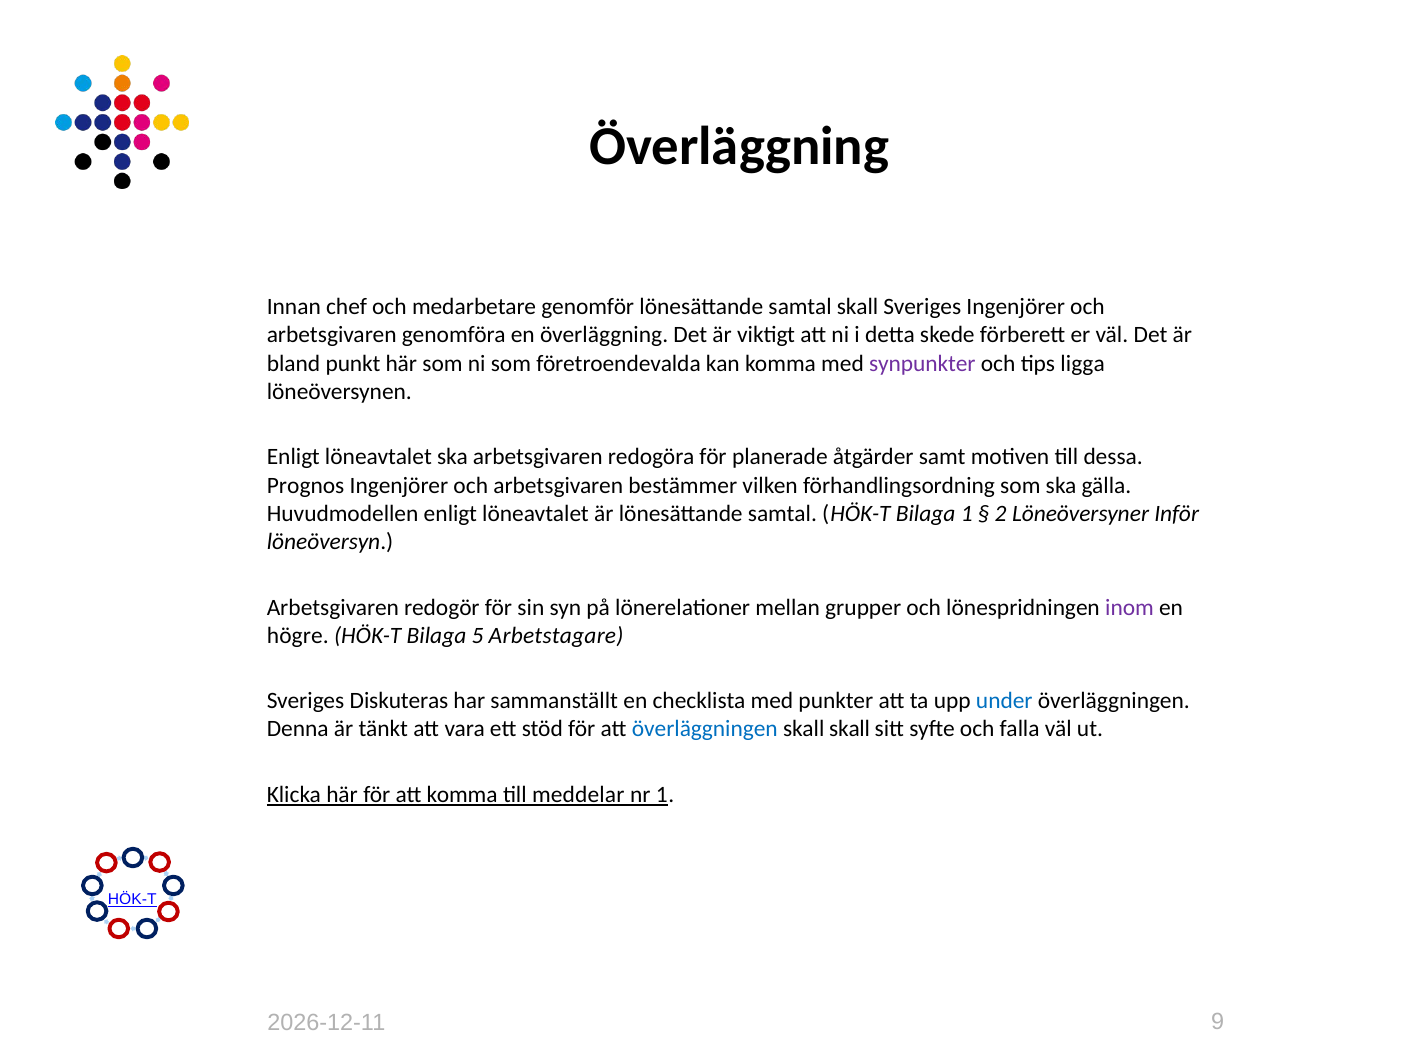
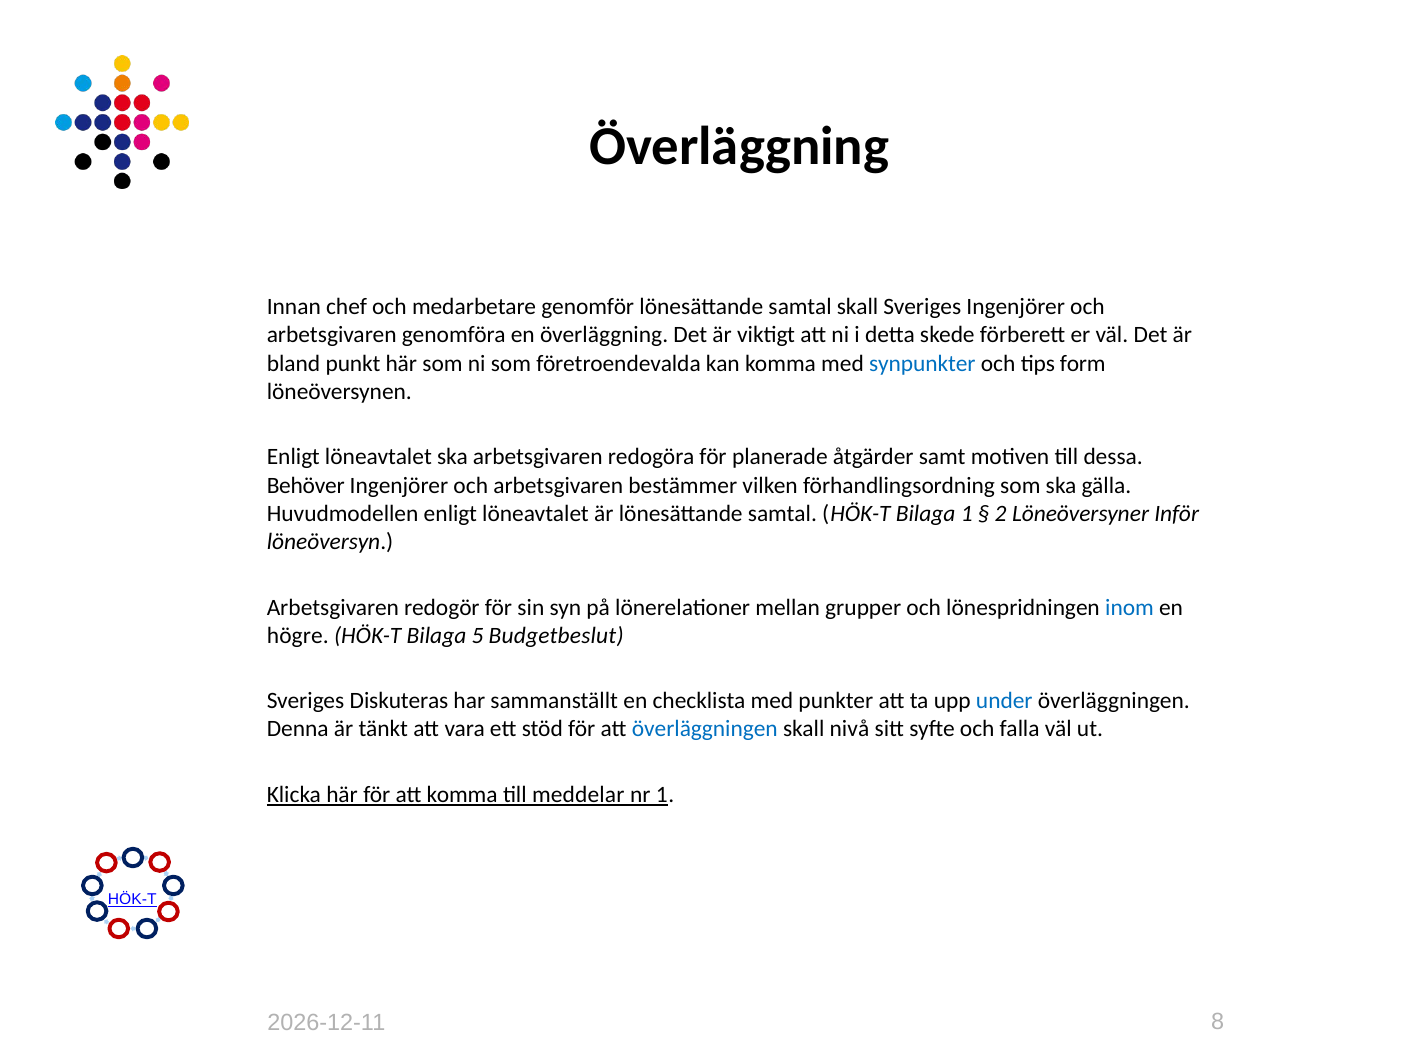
synpunkter colour: purple -> blue (922, 363)
ligga: ligga -> form (1083, 363)
Prognos: Prognos -> Behöver (306, 485)
inom colour: purple -> blue (1130, 607)
Arbetstagare: Arbetstagare -> Budgetbeslut (556, 636)
skall skall: skall -> nivå (849, 729)
9: 9 -> 8 (1218, 1022)
